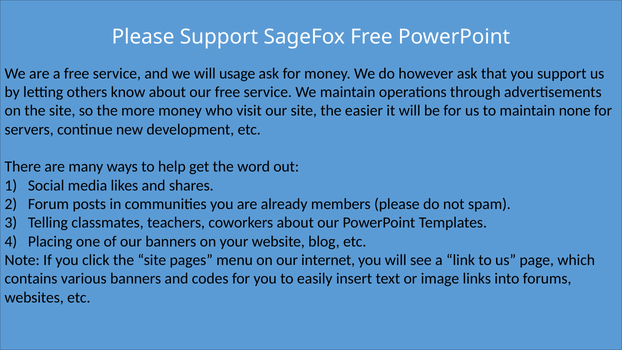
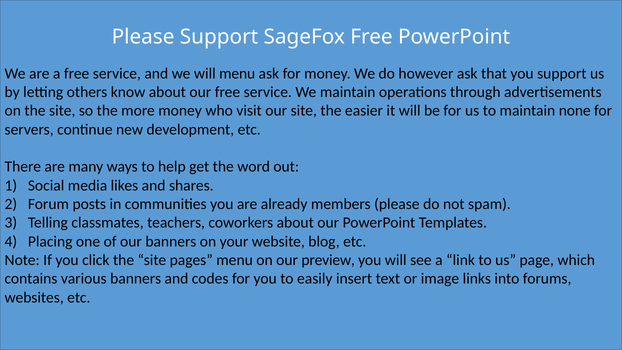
will usage: usage -> menu (237, 73)
internet: internet -> preview (328, 260)
